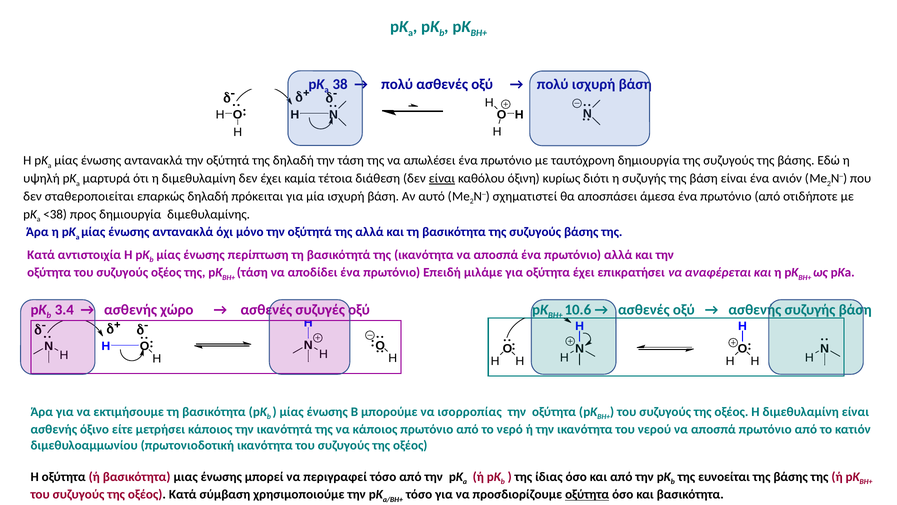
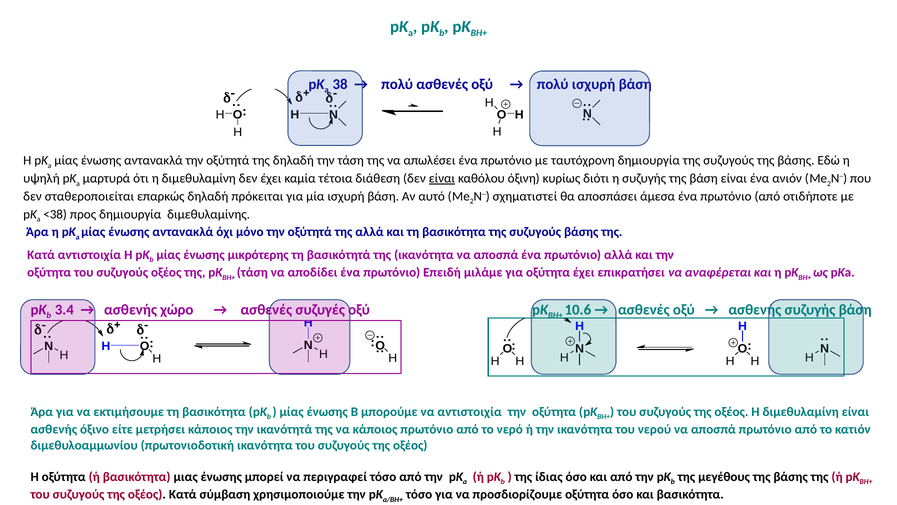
περίπτωση: περίπτωση -> μικρότερης (258, 254)
να ισορροπίας: ισορροπίας -> αντιστοιχία (470, 411)
ευνοείται: ευνοείται -> μεγέθους (724, 476)
οξύτητα underline: present -> none (587, 494)
